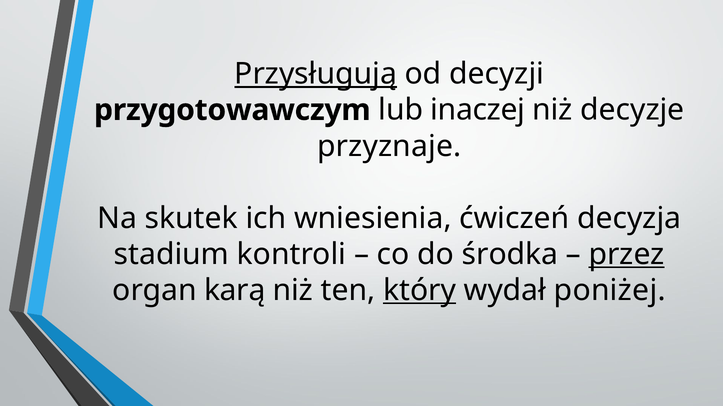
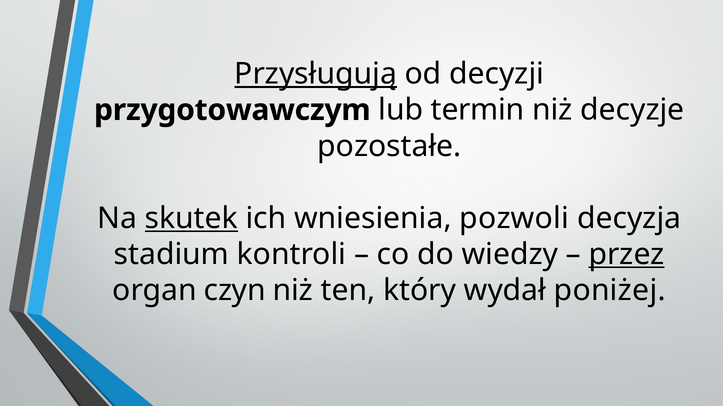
inaczej: inaczej -> termin (478, 110)
przyznaje: przyznaje -> pozostałe (389, 146)
skutek underline: none -> present (191, 219)
ćwiczeń: ćwiczeń -> pozwoli (514, 219)
środka: środka -> wiedzy (510, 255)
karą: karą -> czyn (235, 291)
który underline: present -> none (420, 291)
